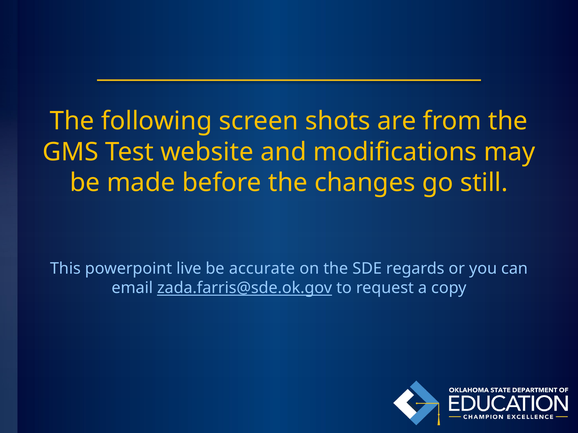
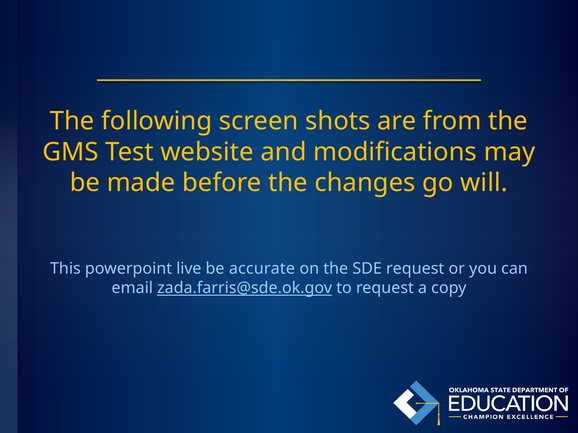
still: still -> will (484, 183)
SDE regards: regards -> request (415, 269)
